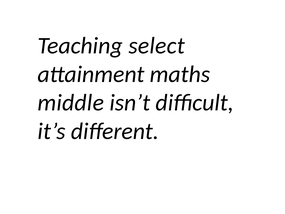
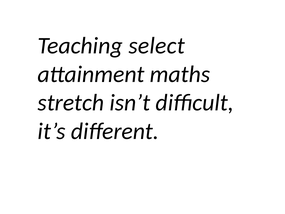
middle: middle -> stretch (71, 103)
